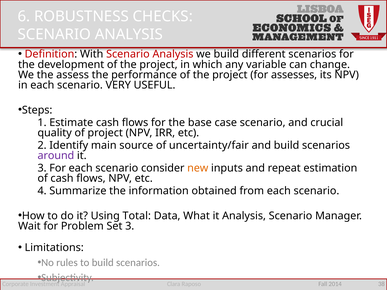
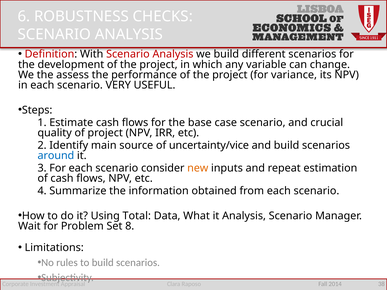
assesses: assesses -> variance (294, 75)
uncertainty/fair: uncertainty/fair -> uncertainty/vice (209, 145)
around colour: purple -> blue (56, 156)
Set 3: 3 -> 8 (130, 226)
